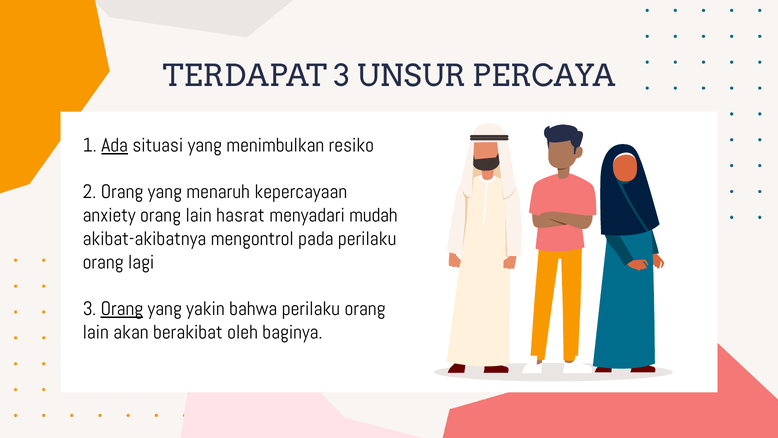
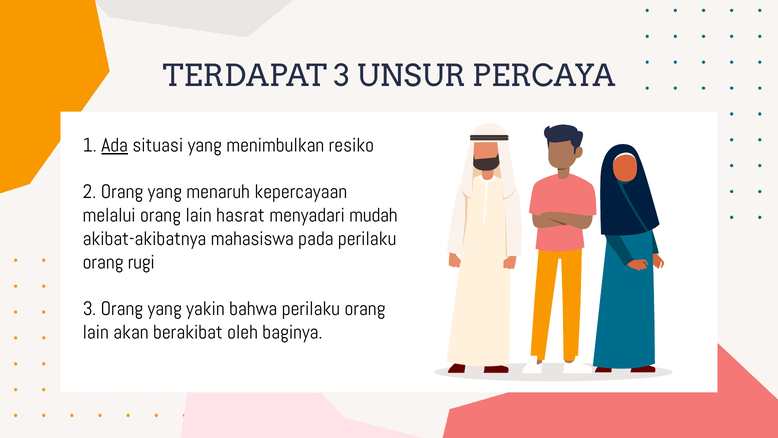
anxiety: anxiety -> melalui (109, 215)
mengontrol: mengontrol -> mahasiswa (252, 239)
lagi: lagi -> rugi (141, 262)
Orang underline: present -> none (122, 309)
